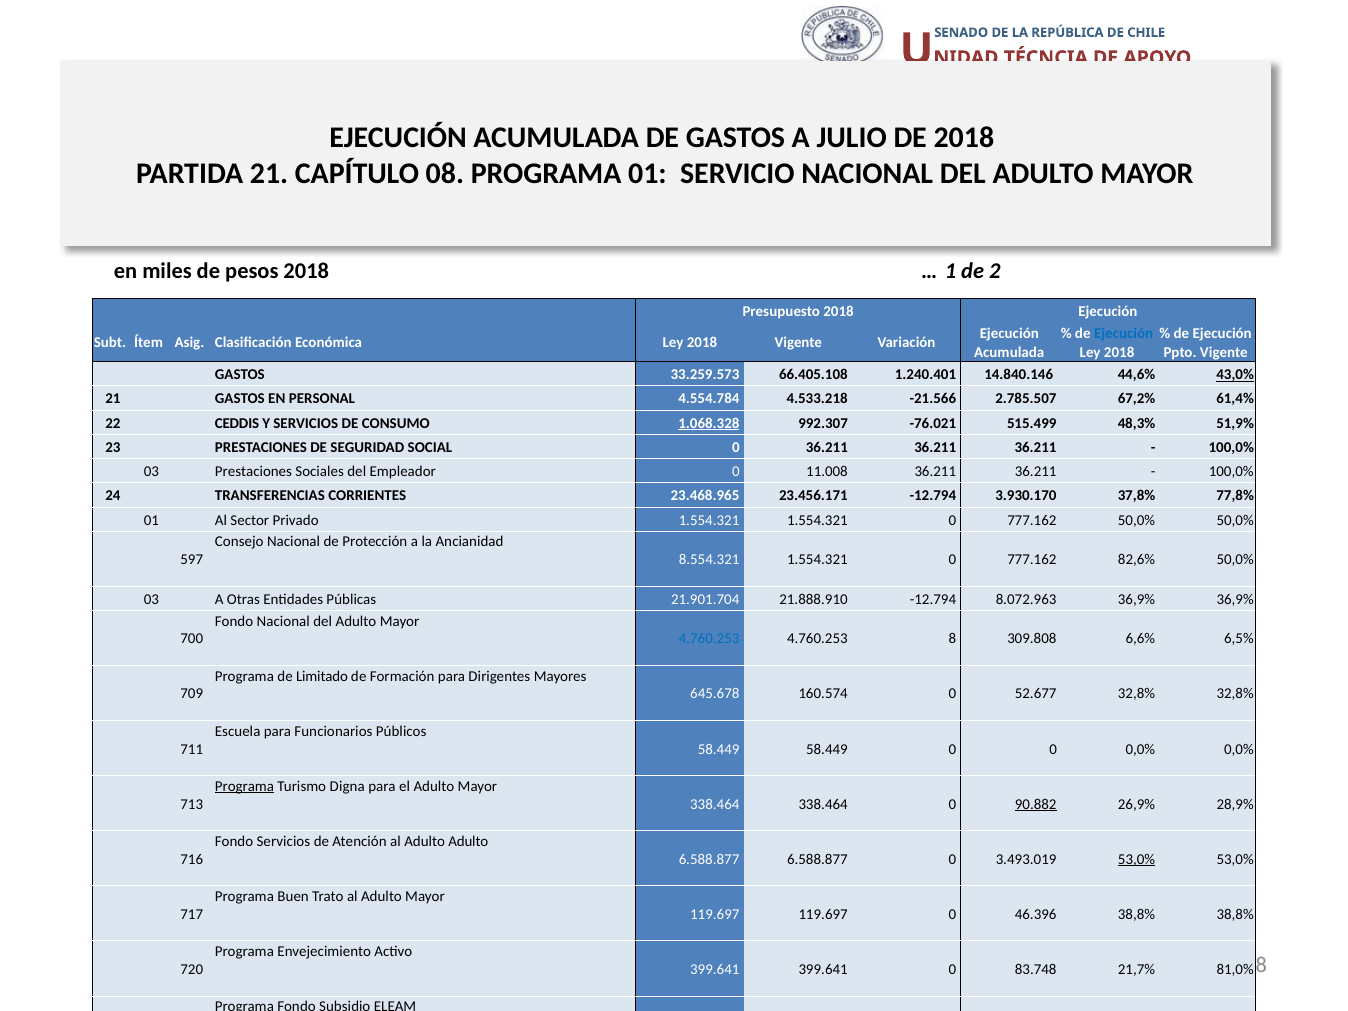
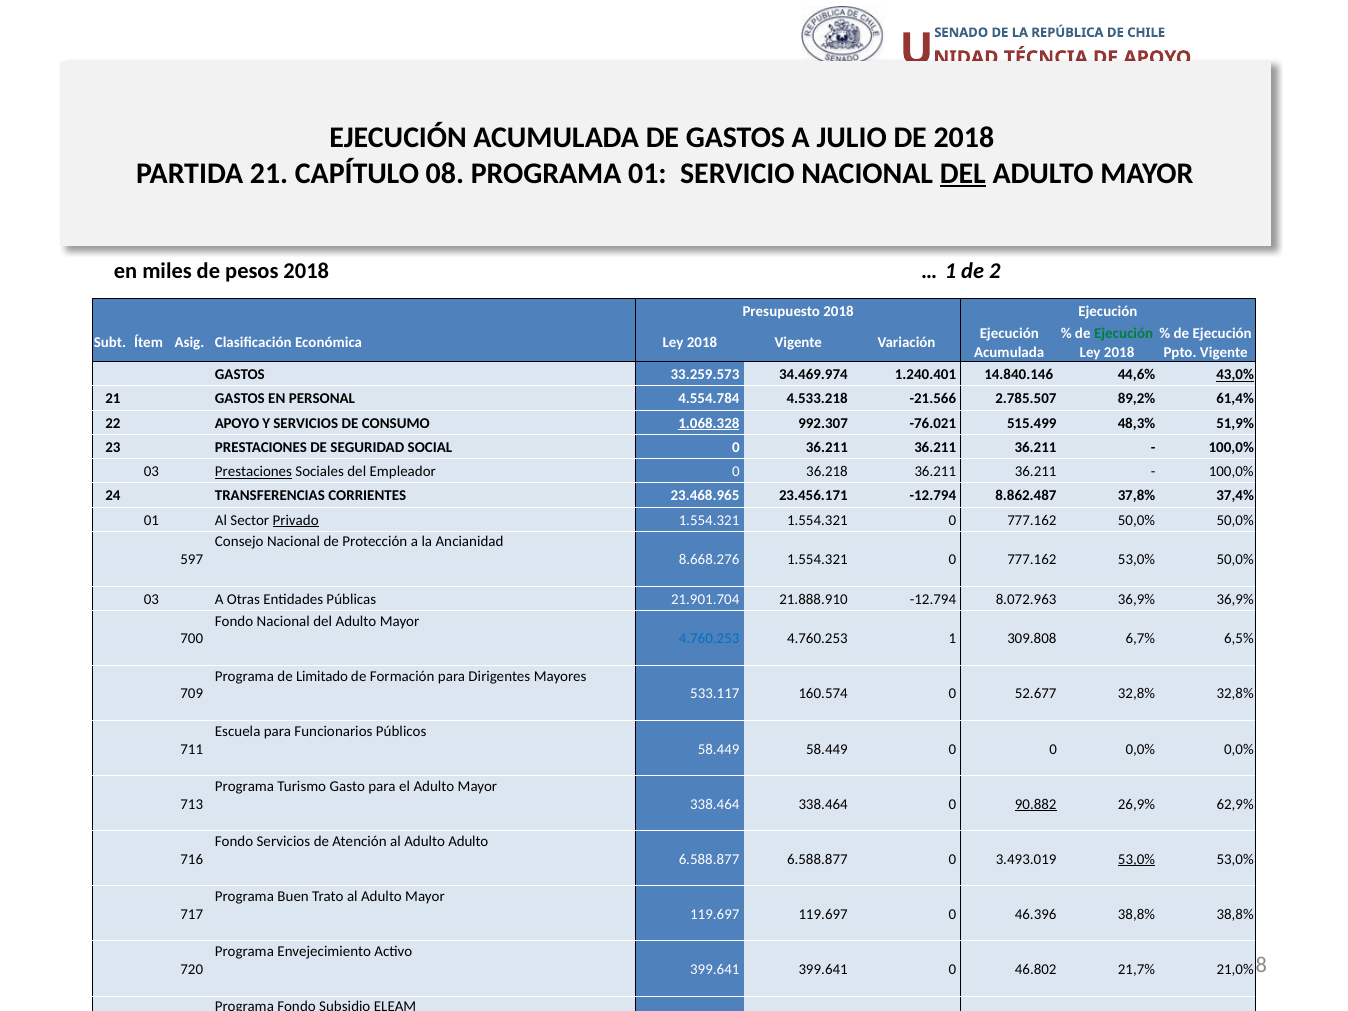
DEL underline: none -> present (963, 173)
Ejecución colour: blue -> green (1124, 334)
66.405.108: 66.405.108 -> 34.469.974 (813, 375)
67,2%: 67,2% -> 89,2% (1137, 399)
22 CEDDIS: CEDDIS -> APOYO (237, 423)
Prestaciones underline: none -> present (253, 472)
11.008: 11.008 -> 36.218 (827, 472)
3.930.170: 3.930.170 -> 8.862.487 (1026, 496)
77,8%: 77,8% -> 37,4% (1235, 496)
Privado underline: none -> present (296, 520)
8.554.321: 8.554.321 -> 8.668.276 (709, 560)
777.162 82,6%: 82,6% -> 53,0% (1137, 560)
4.760.253 8: 8 -> 1 (952, 639)
6,6%: 6,6% -> 6,7% (1140, 639)
645.678: 645.678 -> 533.117 (715, 694)
Programa underline: present -> none (245, 786)
Digna: Digna -> Gasto (347, 786)
28,9%: 28,9% -> 62,9% (1235, 804)
83.748: 83.748 -> 46.802 (1036, 969)
81,0%: 81,0% -> 21,0% (1235, 969)
